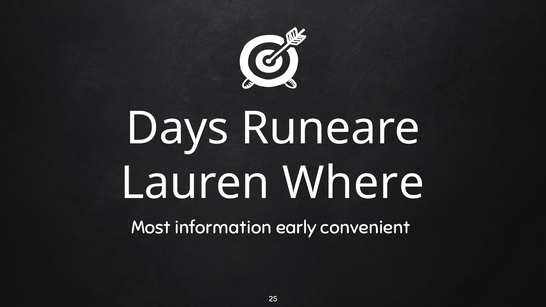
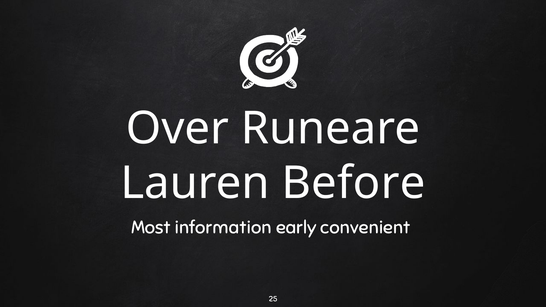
Days: Days -> Over (177, 129)
Where: Where -> Before (353, 183)
